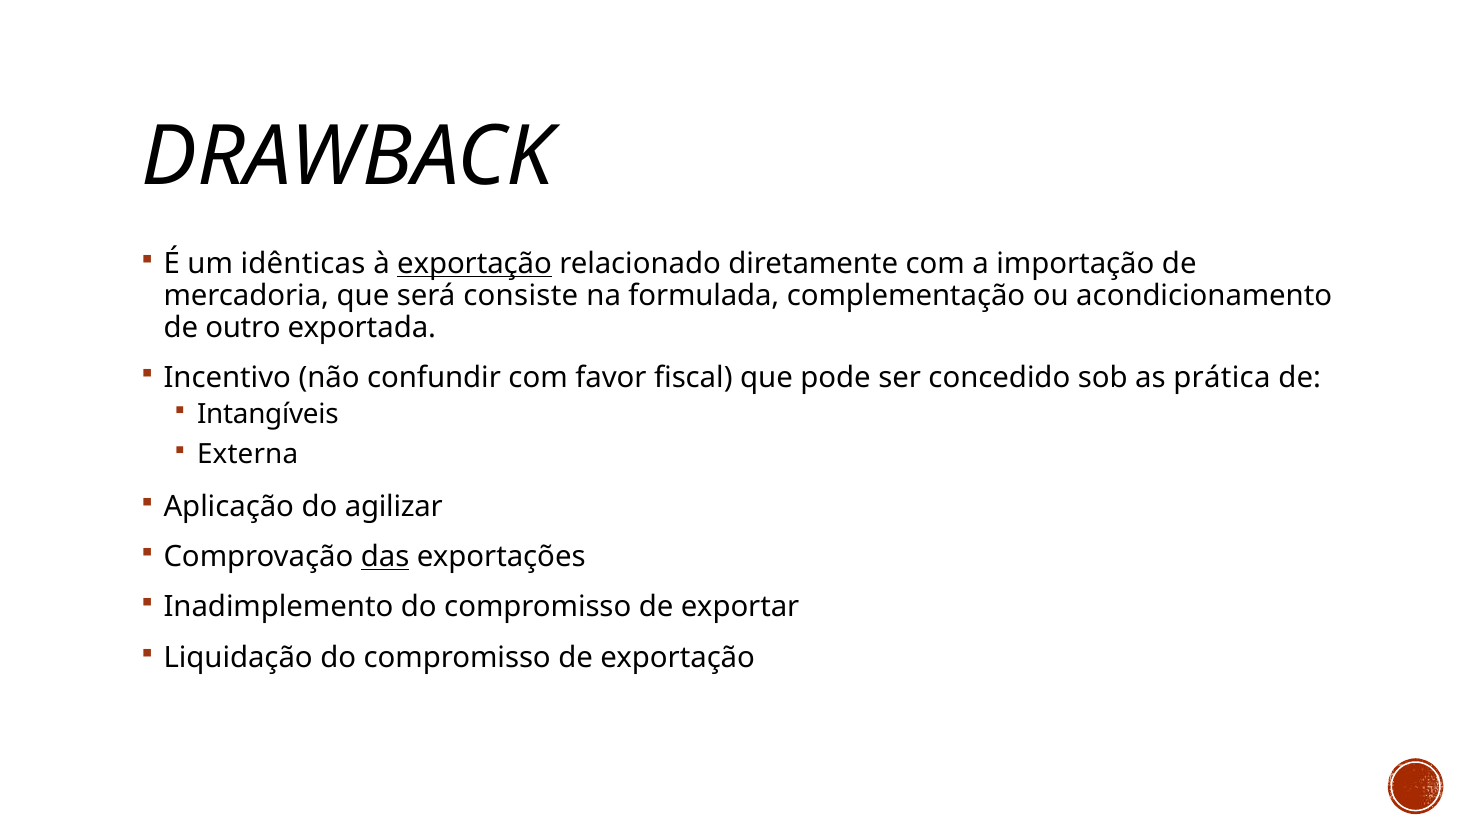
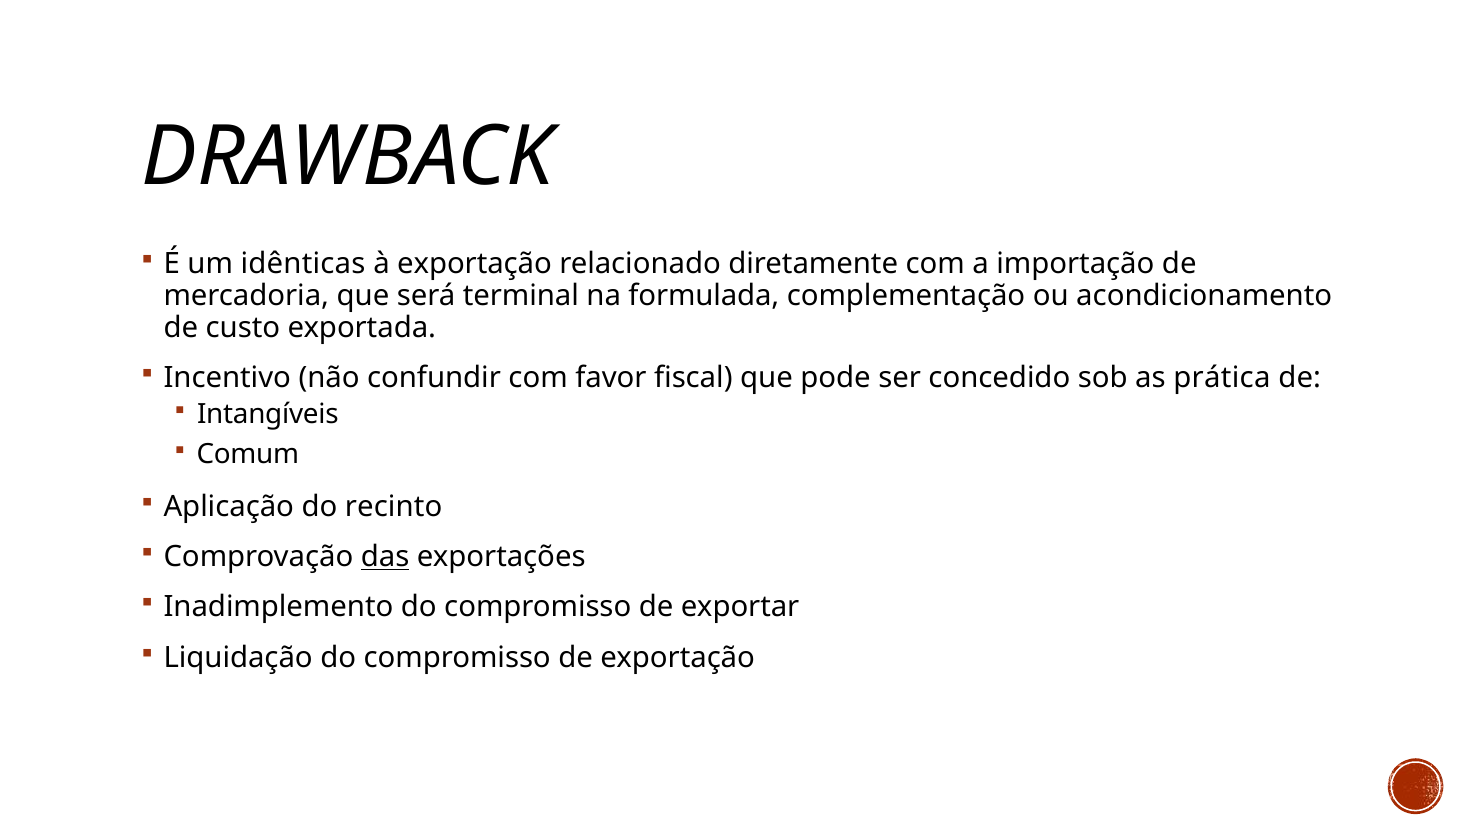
exportação underline: present -> none (474, 264)
consiste: consiste -> terminal (521, 296)
outro: outro -> custo (243, 327)
Externa: Externa -> Comum (248, 454)
agilizar: agilizar -> recinto (394, 507)
